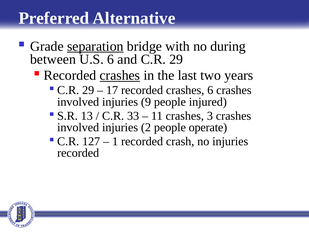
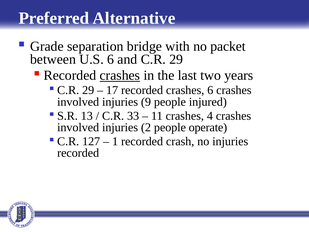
separation underline: present -> none (95, 46)
during: during -> packet (228, 46)
3: 3 -> 4 (210, 116)
